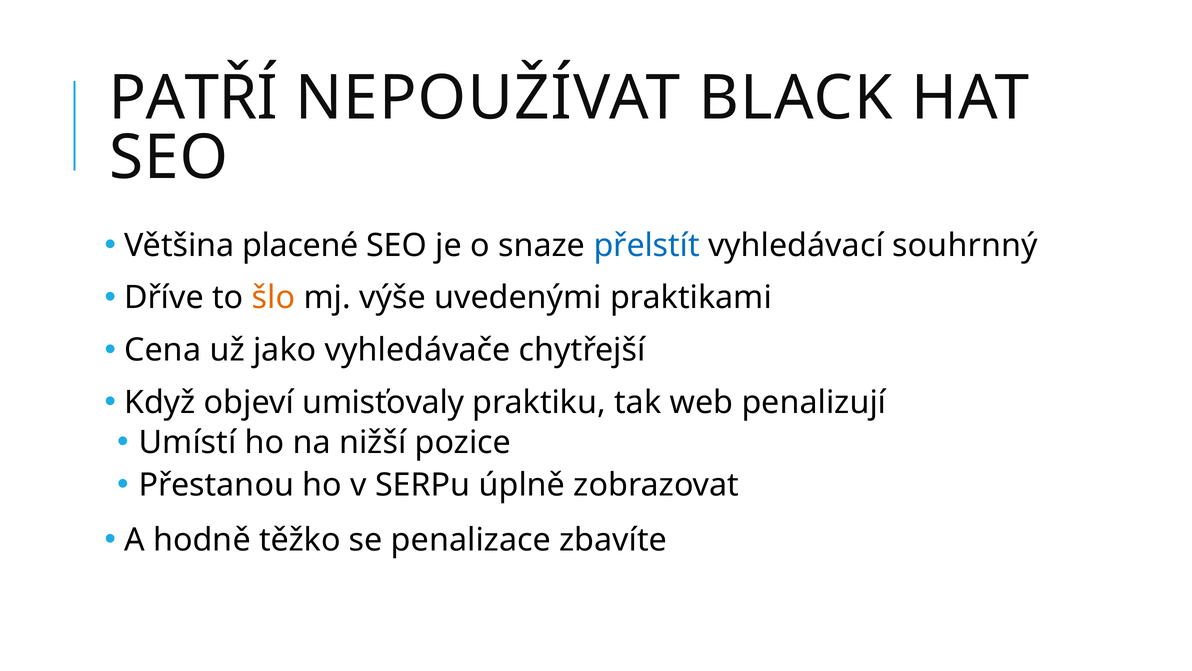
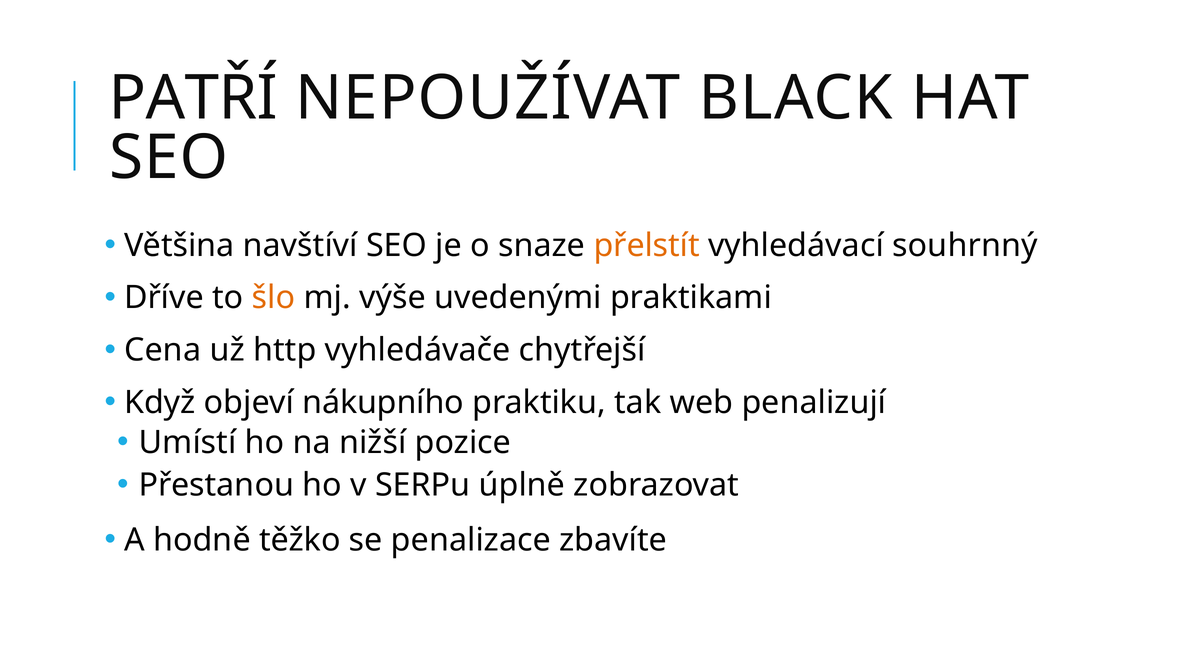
placené: placené -> navštíví (300, 245)
přelstít colour: blue -> orange (647, 245)
jako: jako -> http (285, 350)
umisťovaly: umisťovaly -> nákupního (383, 402)
